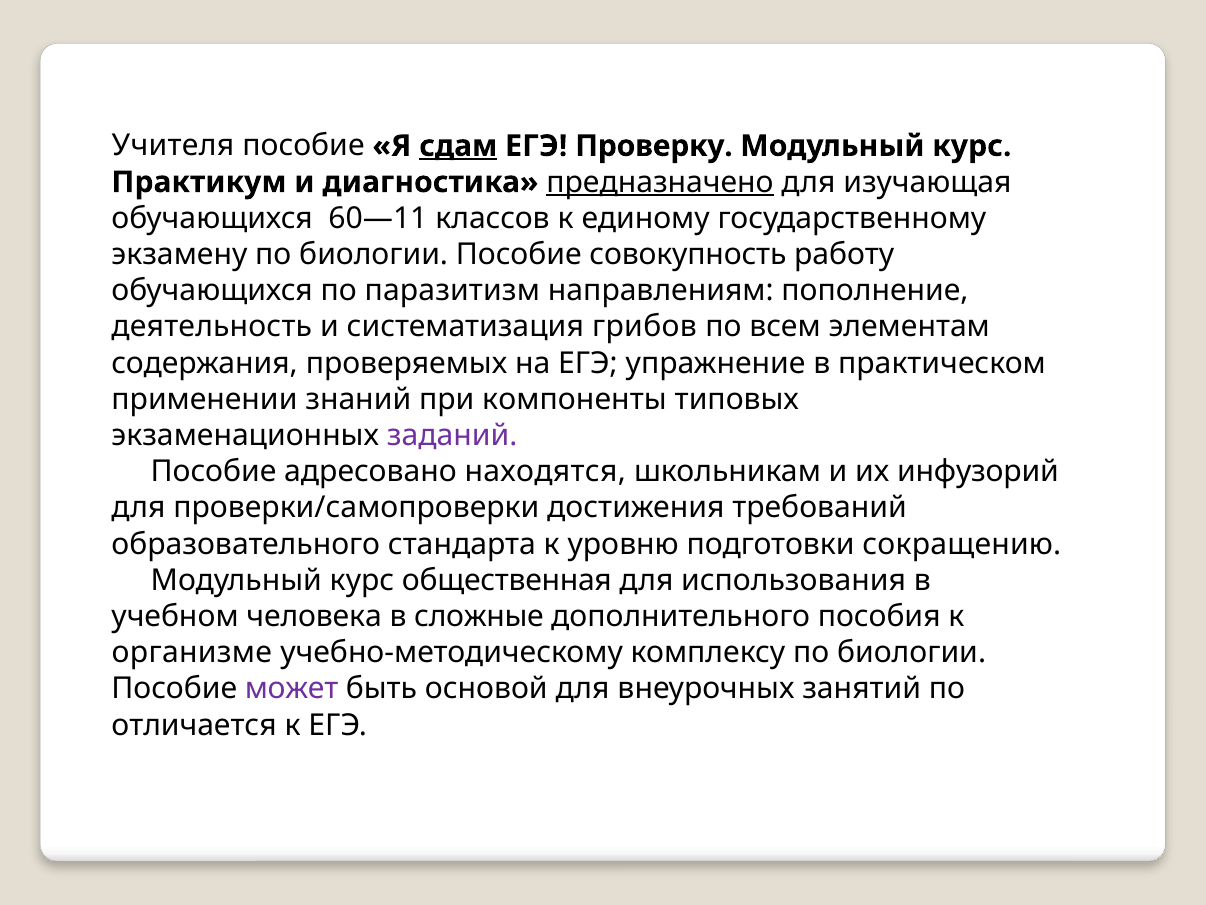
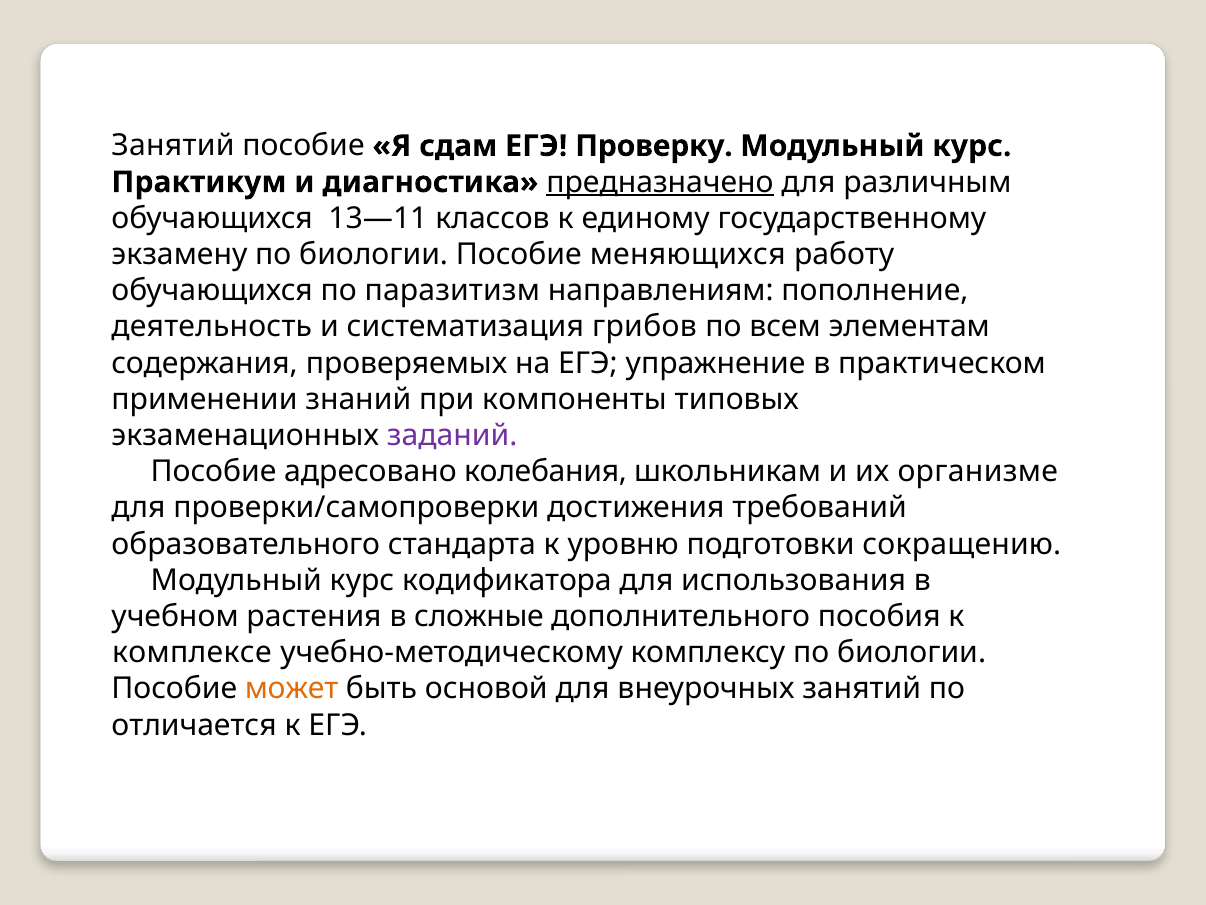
Учителя: Учителя -> Занятий (173, 146)
сдам underline: present -> none (458, 146)
изучающая: изучающая -> различным (927, 182)
60—11: 60—11 -> 13—11 (378, 218)
совокупность: совокупность -> меняющихся (688, 254)
находятся: находятся -> колебания (546, 472)
инфузорий: инфузорий -> организме (978, 472)
общественная: общественная -> кодификатора (507, 580)
человека: человека -> растения (314, 616)
организме: организме -> комплексе (192, 652)
может colour: purple -> orange (292, 689)
